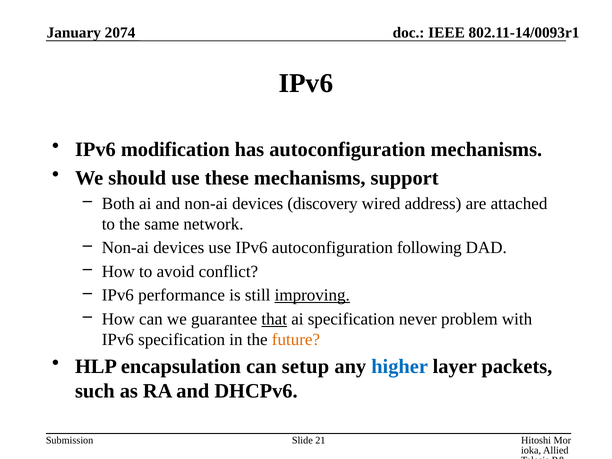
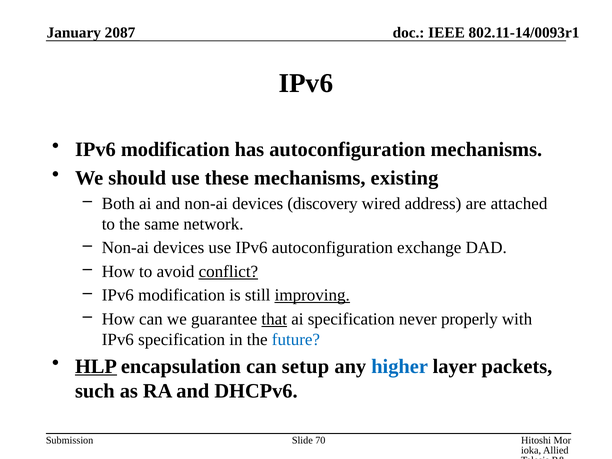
2074: 2074 -> 2087 (120, 33)
support: support -> existing (405, 178)
following: following -> exchange (429, 248)
conflict underline: none -> present (228, 272)
performance: performance -> modification (182, 295)
problem: problem -> properly (469, 319)
future colour: orange -> blue (296, 340)
HLP underline: none -> present (96, 366)
21: 21 -> 70 (320, 440)
